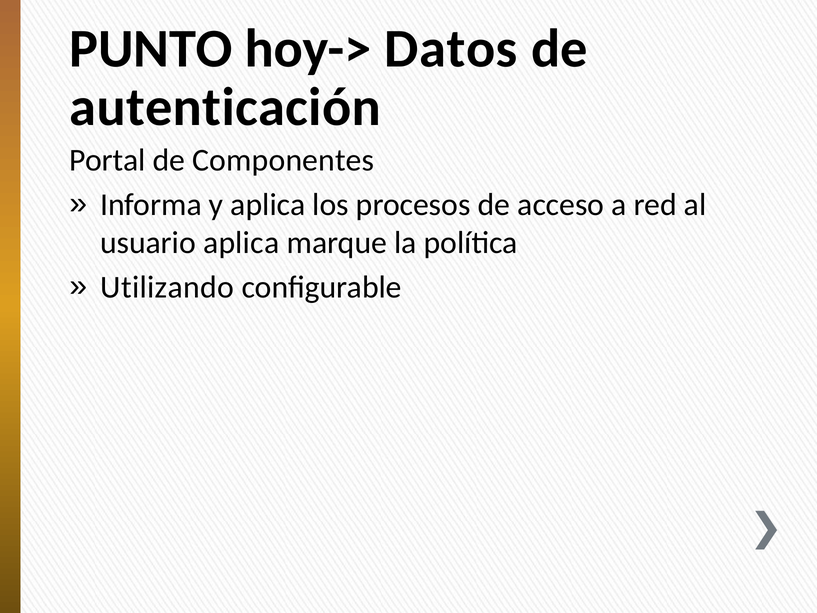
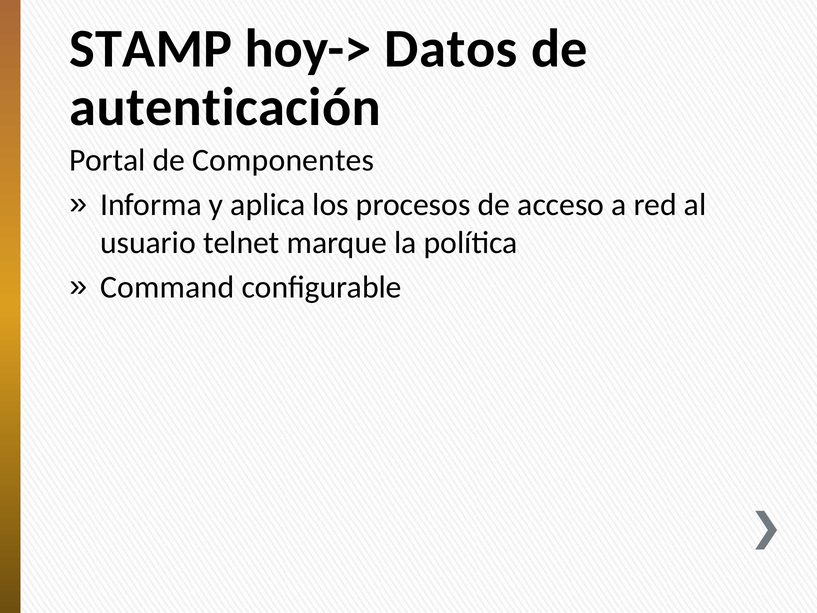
PUNTO: PUNTO -> STAMP (151, 49)
usuario aplica: aplica -> telnet (241, 243)
Utilizando: Utilizando -> Command (167, 287)
